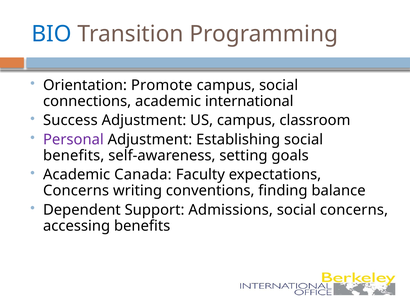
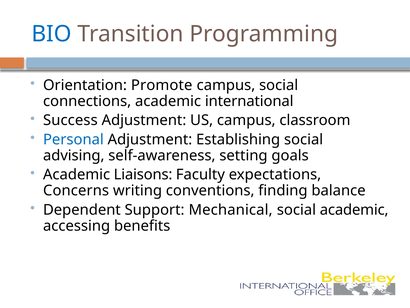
Personal colour: purple -> blue (73, 139)
benefits: benefits -> advising (74, 155)
Canada: Canada -> Liaisons (143, 174)
Admissions: Admissions -> Mechanical (231, 210)
social concerns: concerns -> academic (354, 210)
